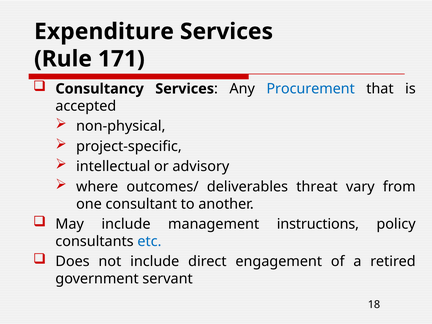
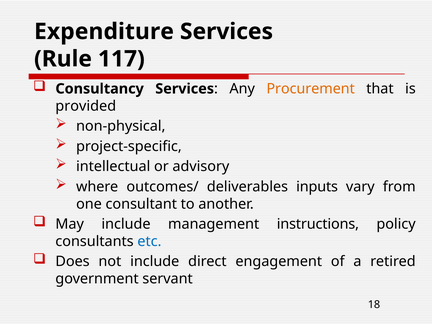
171: 171 -> 117 (121, 59)
Procurement colour: blue -> orange (311, 89)
accepted: accepted -> provided (86, 106)
threat: threat -> inputs (317, 187)
